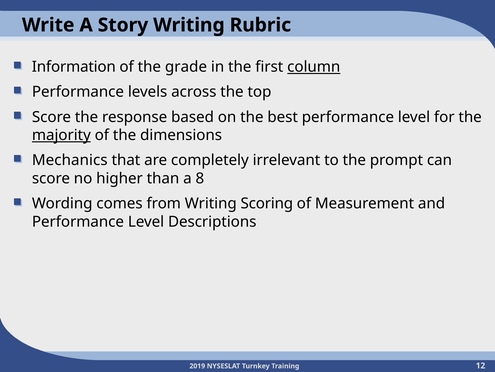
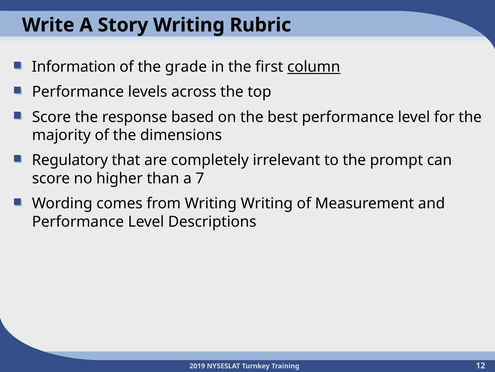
majority underline: present -> none (61, 135)
Mechanics: Mechanics -> Regulatory (70, 160)
8: 8 -> 7 (200, 178)
Writing Scoring: Scoring -> Writing (267, 203)
